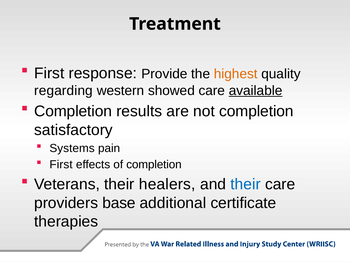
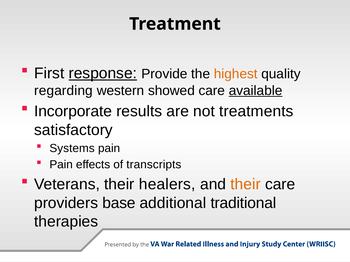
response underline: none -> present (103, 73)
Completion: Completion -> Incorporate (73, 112)
not completion: completion -> treatments (256, 112)
First: First -> Pain (61, 165)
of completion: completion -> transcripts (154, 165)
their colour: blue -> orange (246, 185)
certificate: certificate -> traditional (243, 203)
